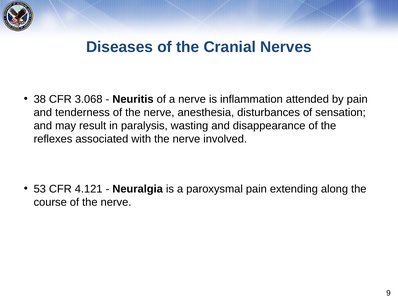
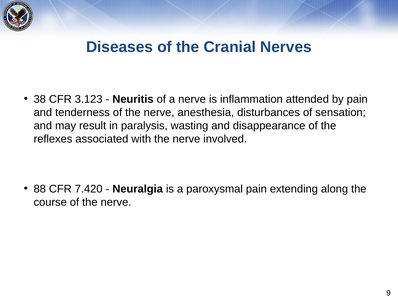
3.068: 3.068 -> 3.123 (89, 99)
53: 53 -> 88 (40, 189)
4.121: 4.121 -> 7.420 (89, 189)
